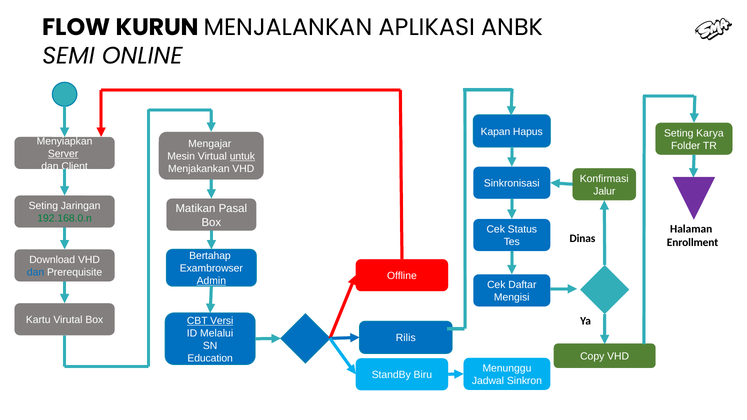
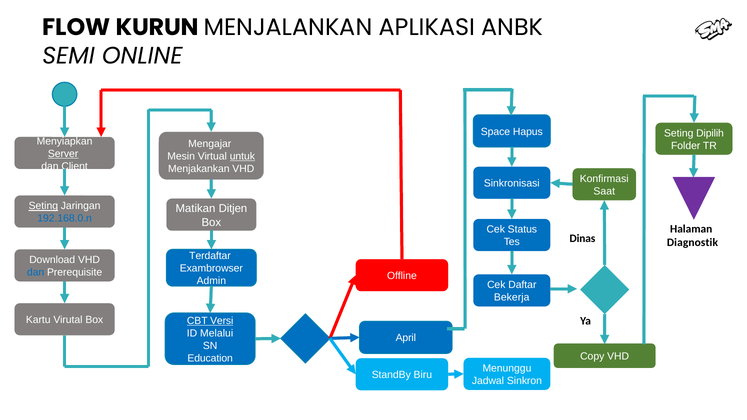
Kapan: Kapan -> Space (495, 132)
Karya: Karya -> Dipilih (710, 133)
Jalur: Jalur -> Saat (604, 191)
Seting underline: none -> present (43, 206)
Pasal: Pasal -> Ditjen (233, 209)
192.168.0.n colour: green -> blue (65, 219)
Enrollment: Enrollment -> Diagnostik (692, 243)
Bertahap: Bertahap -> Terdaftar (210, 256)
Admin underline: present -> none (211, 281)
Mengisi: Mengisi -> Bekerja (512, 297)
Rilis: Rilis -> April (406, 338)
